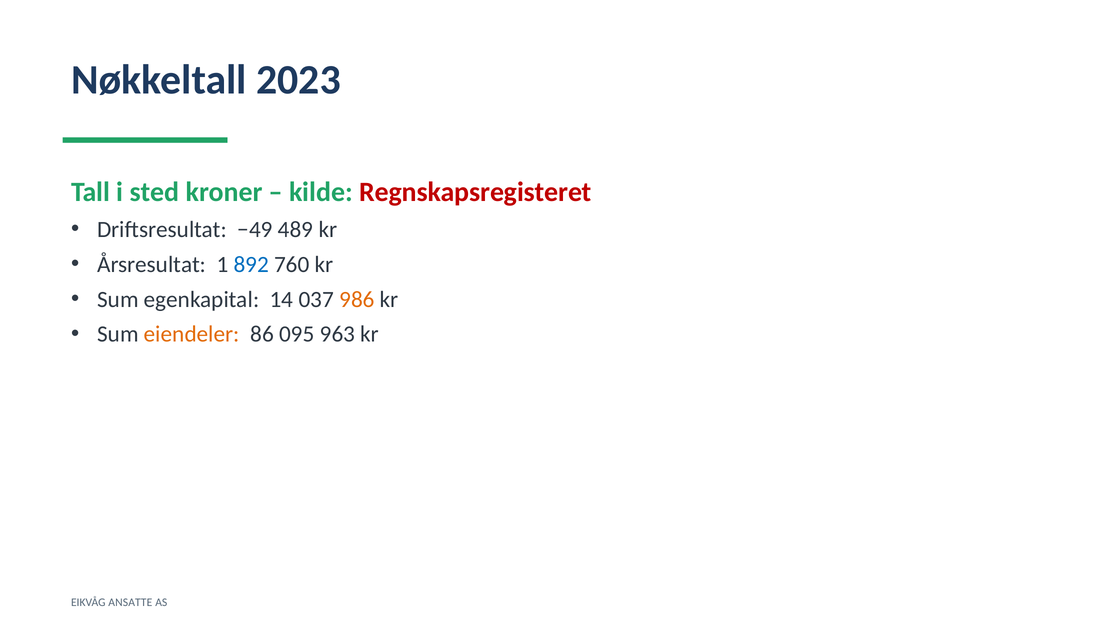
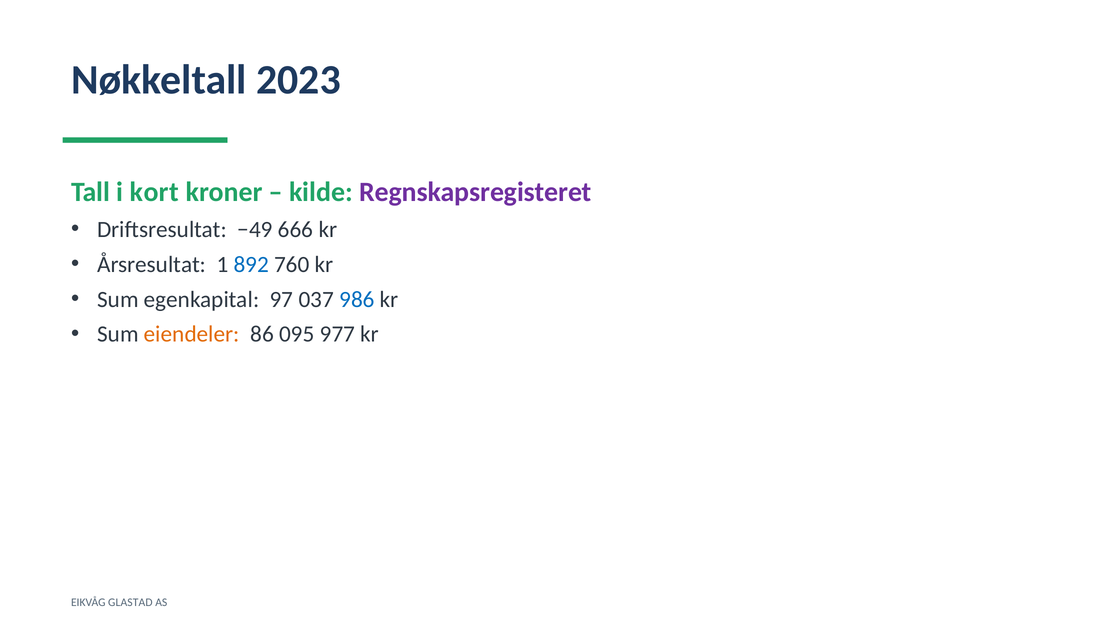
sted: sted -> kort (154, 192)
Regnskapsregisteret colour: red -> purple (475, 192)
489: 489 -> 666 (296, 229)
14: 14 -> 97 (281, 299)
986 colour: orange -> blue (357, 299)
963: 963 -> 977 (337, 334)
ANSATTE: ANSATTE -> GLASTAD (130, 602)
